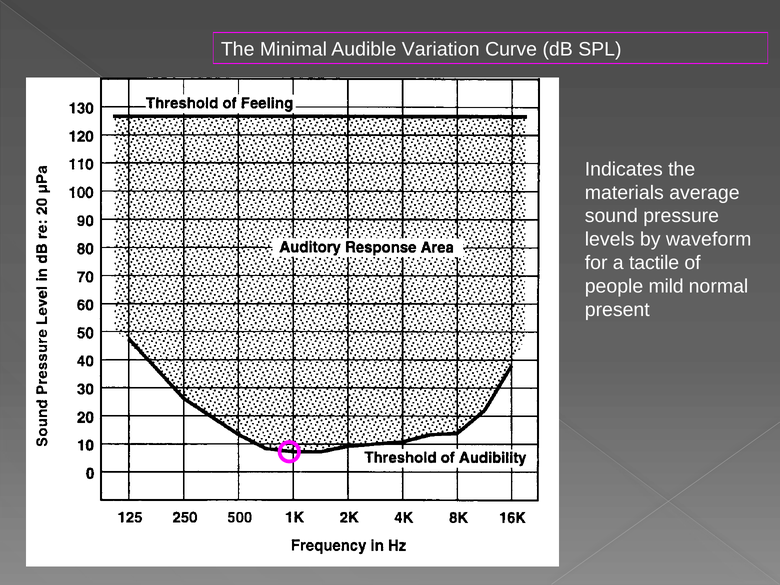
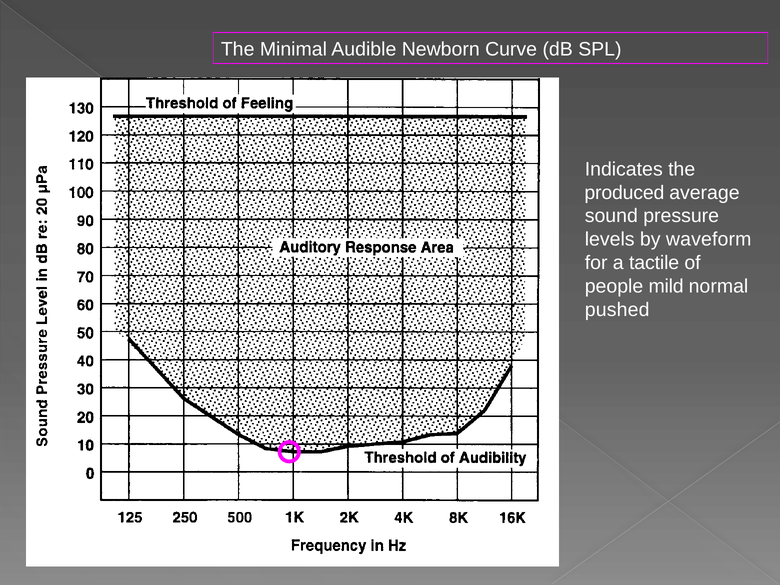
Variation: Variation -> Newborn (441, 49)
materials: materials -> produced (624, 193)
present: present -> pushed (617, 310)
